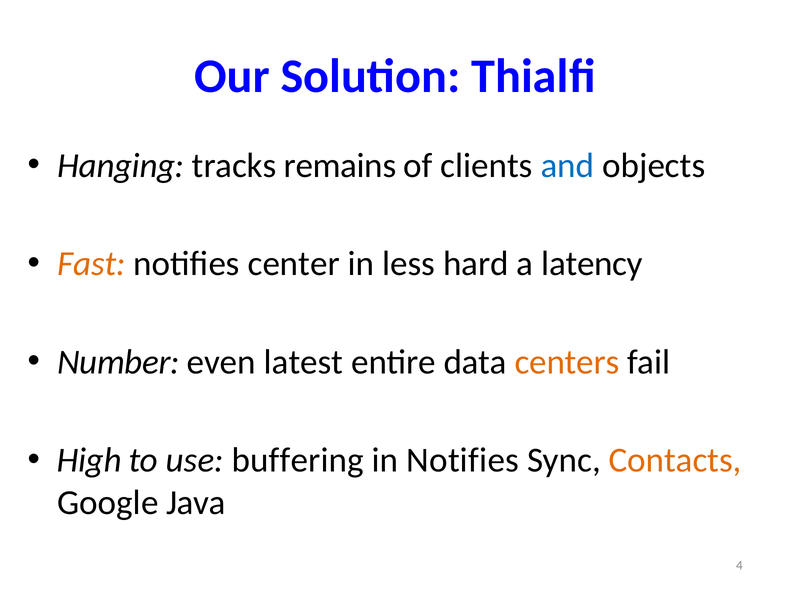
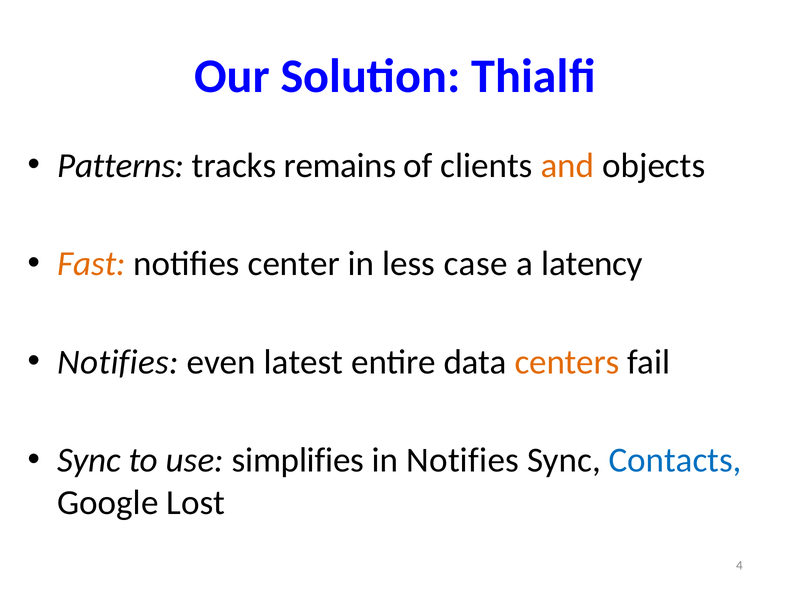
Hanging: Hanging -> Patterns (121, 166)
and colour: blue -> orange (567, 166)
hard: hard -> case (476, 264)
Number: Number -> Notifies (118, 362)
High: High -> Sync (89, 461)
buffering: buffering -> simplifies (298, 461)
Contacts colour: orange -> blue (675, 461)
Java: Java -> Lost (196, 503)
